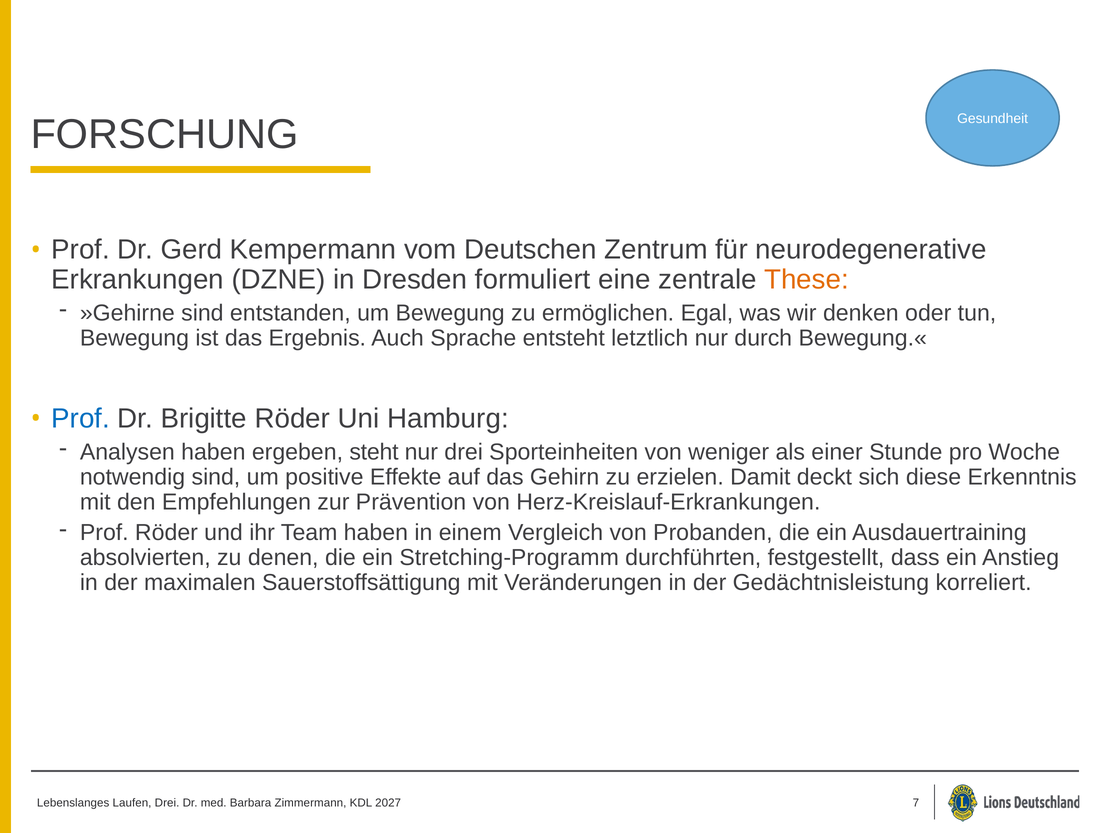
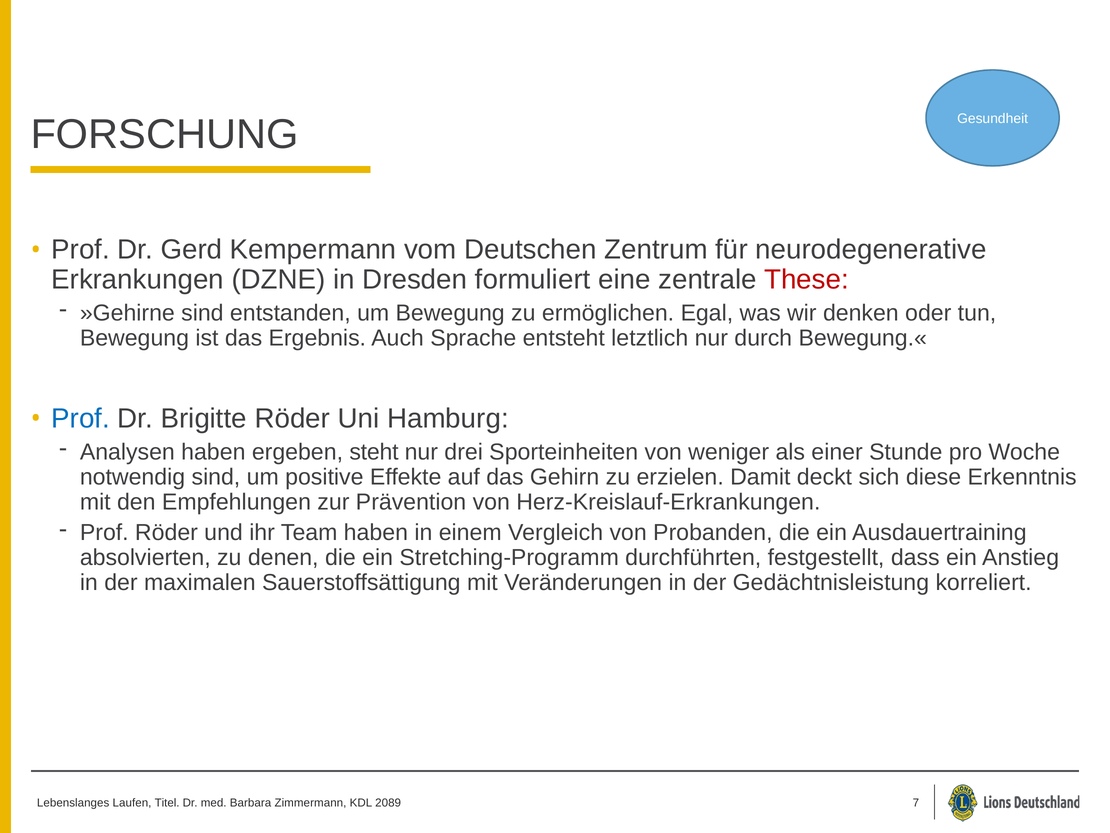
These colour: orange -> red (806, 280)
Laufen Drei: Drei -> Titel (167, 802)
2027: 2027 -> 2089 (388, 802)
